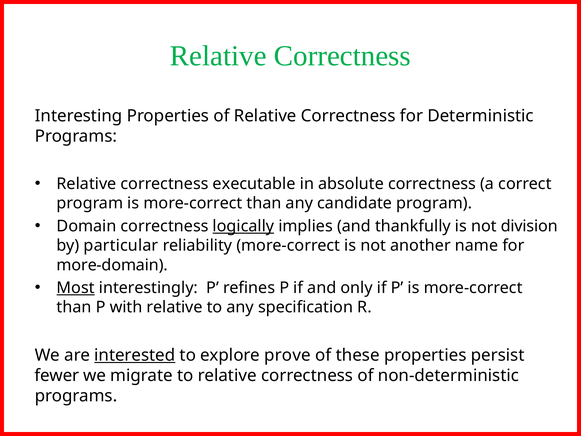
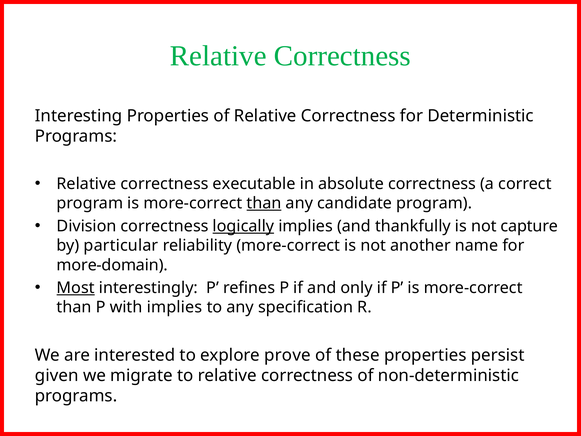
than underline: none -> present (264, 203)
Domain: Domain -> Division (87, 226)
division: division -> capture (529, 226)
with relative: relative -> implies (174, 307)
interested underline: present -> none (135, 355)
fewer: fewer -> given (57, 375)
